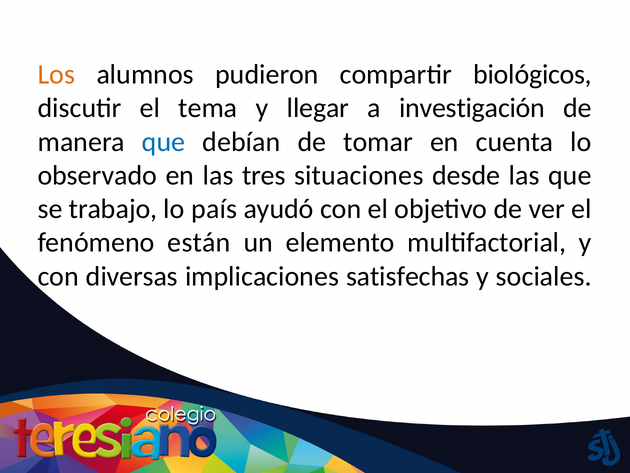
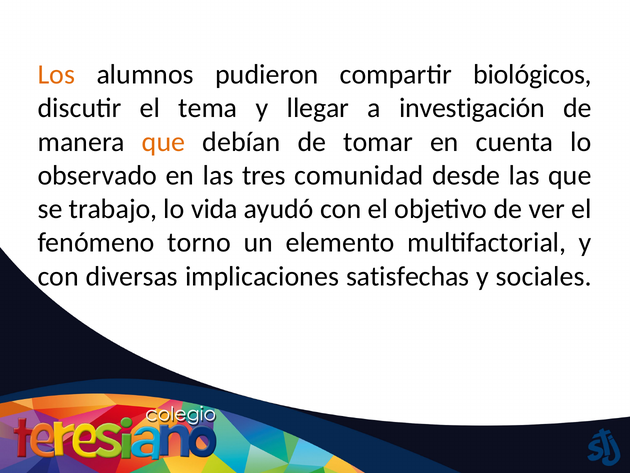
que colour: blue -> orange (164, 142)
situaciones: situaciones -> comunidad (359, 175)
país: país -> vida (214, 209)
están: están -> torno (199, 242)
